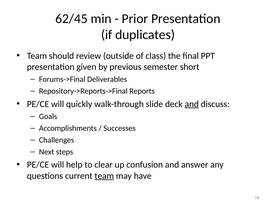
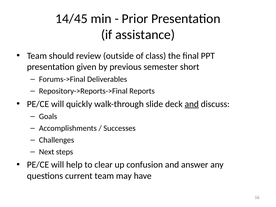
62/45: 62/45 -> 14/45 (72, 19)
duplicates: duplicates -> assistance (145, 35)
team underline: present -> none (104, 176)
